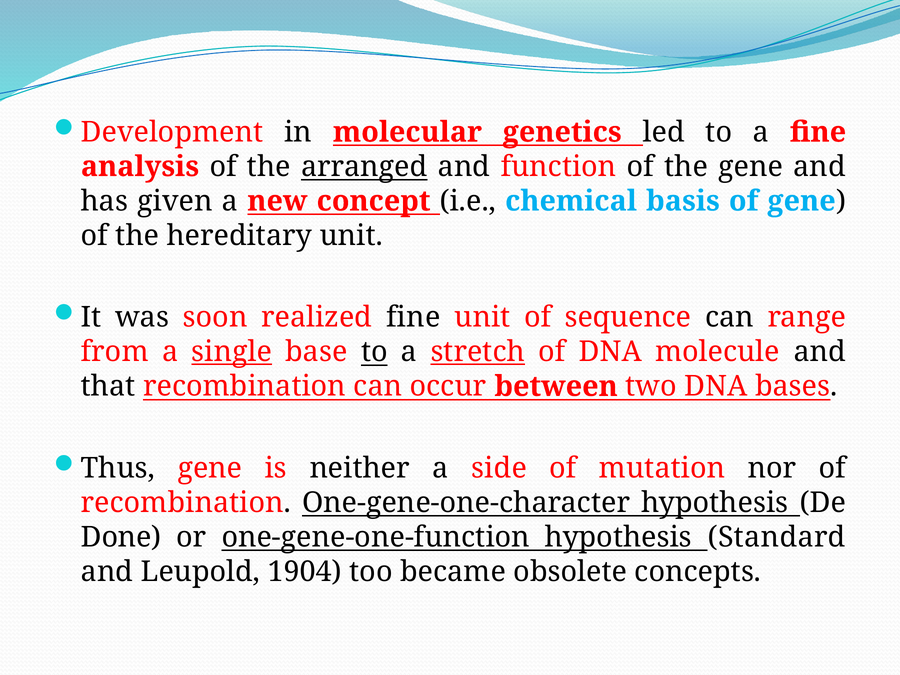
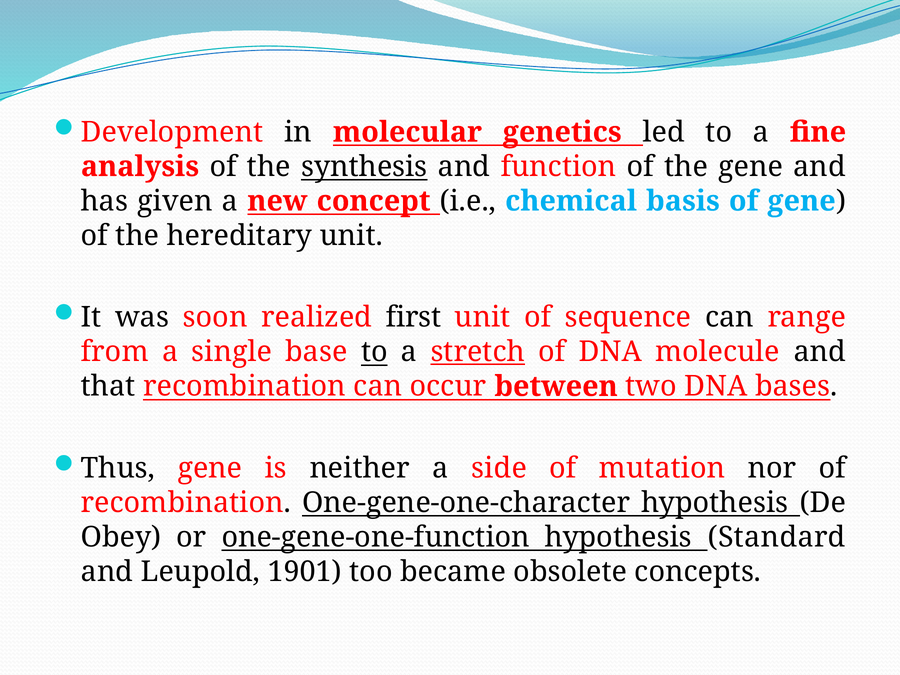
arranged: arranged -> synthesis (364, 167)
realized fine: fine -> first (413, 317)
single underline: present -> none (232, 352)
Done: Done -> Obey (121, 537)
1904: 1904 -> 1901 (305, 572)
